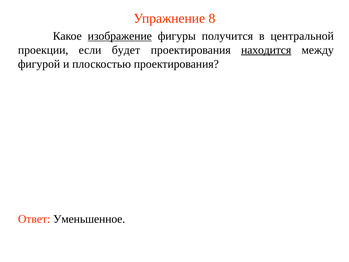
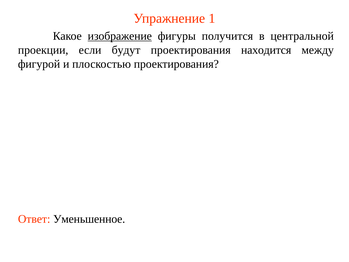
8: 8 -> 1 (212, 18)
будет: будет -> будут (126, 50)
находится underline: present -> none (266, 50)
